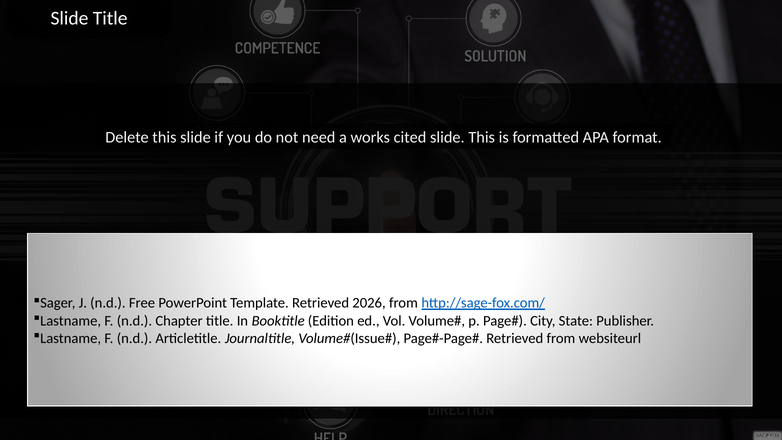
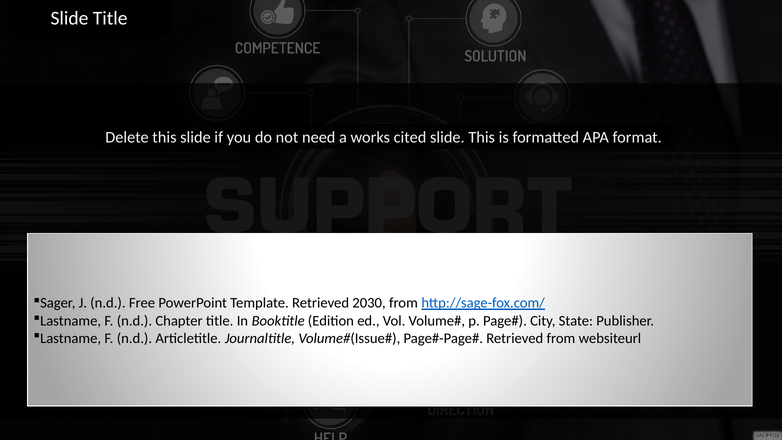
2026: 2026 -> 2030 (369, 303)
